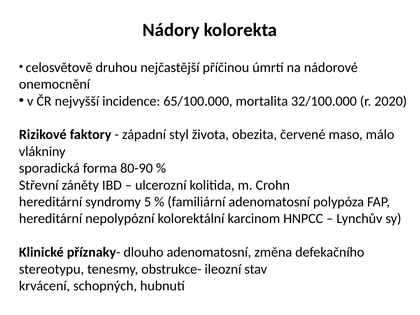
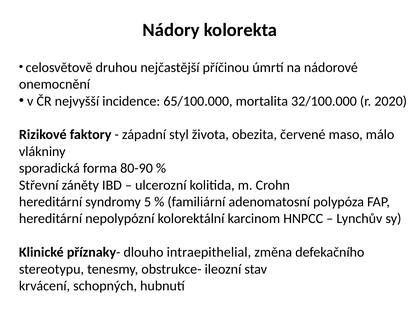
dlouho adenomatosní: adenomatosní -> intraepithelial (209, 252)
